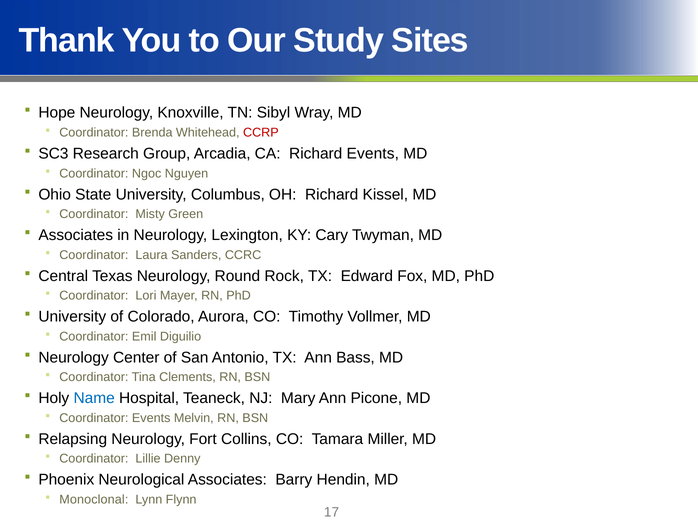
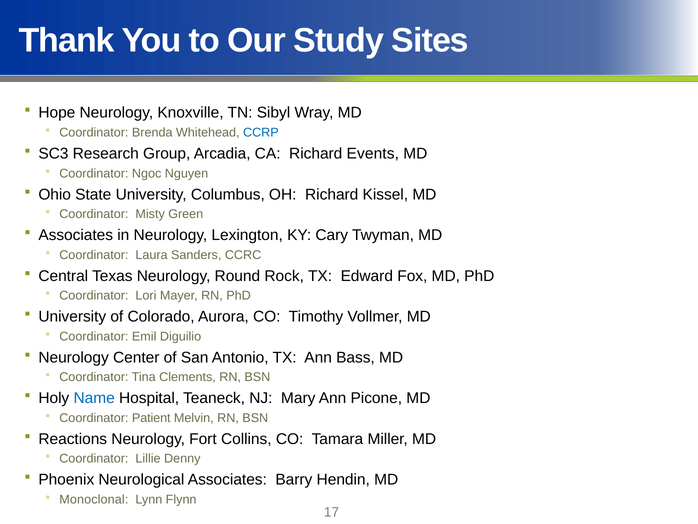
CCRP colour: red -> blue (261, 133)
Coordinator Events: Events -> Patient (151, 418)
Relapsing: Relapsing -> Reactions (73, 439)
